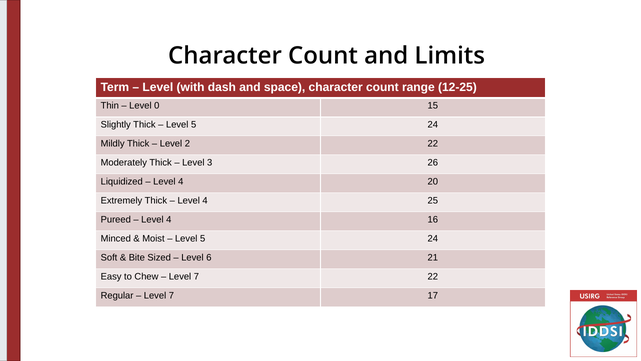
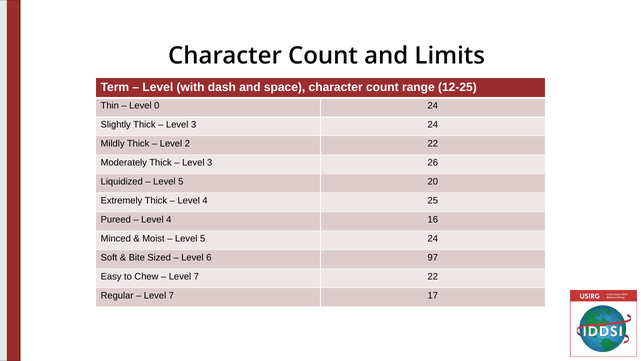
0 15: 15 -> 24 (433, 106)
5: 5 -> 3 (194, 125)
4: 4 -> 5 (181, 181)
21: 21 -> 97 (433, 257)
